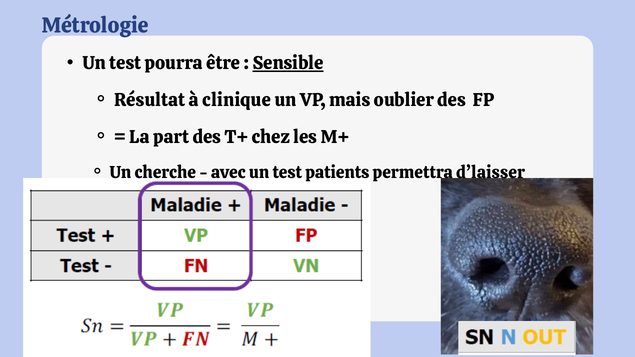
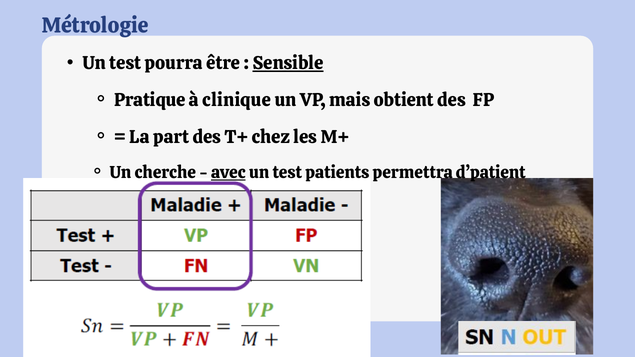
Résultat: Résultat -> Pratique (150, 100)
oublier: oublier -> obtient (404, 100)
avec underline: none -> present (228, 173)
d’laisser: d’laisser -> d’patient (491, 173)
